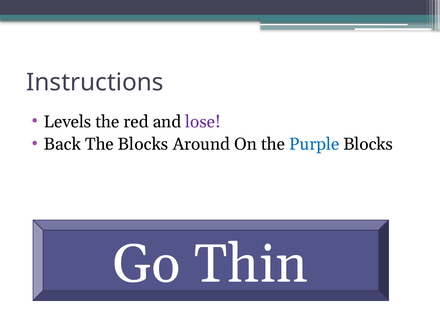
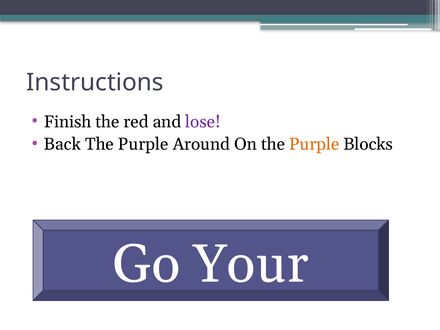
Levels: Levels -> Finish (68, 122)
Blocks: Blocks -> Purple (143, 144)
Purple colour: blue -> orange (314, 144)
Thin: Thin -> Your (251, 264)
